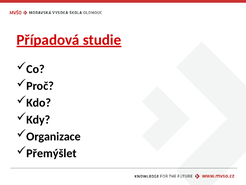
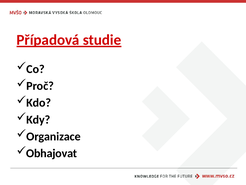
Přemýšlet: Přemýšlet -> Obhajovat (52, 153)
